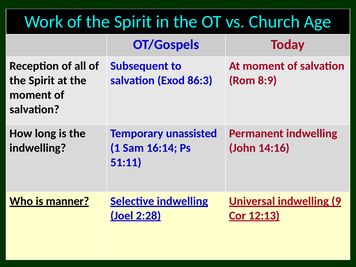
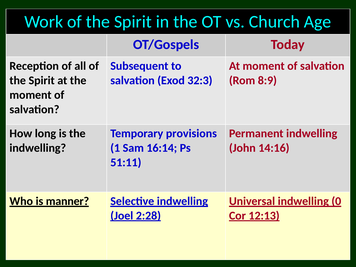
86:3: 86:3 -> 32:3 (200, 80)
unassisted: unassisted -> provisions (191, 134)
9: 9 -> 0 (336, 201)
